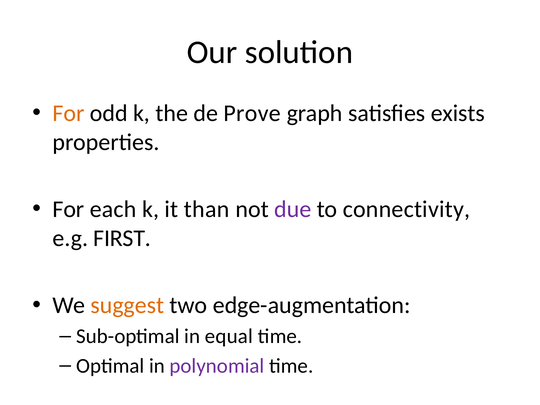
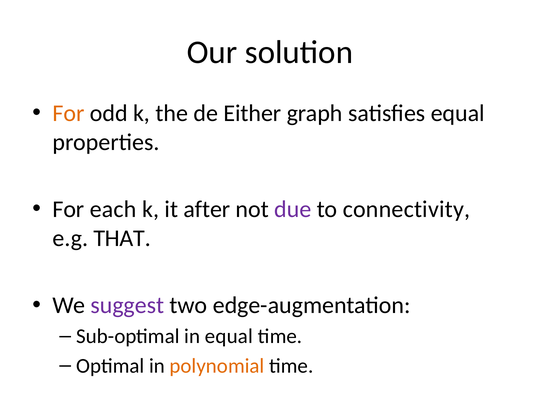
Prove: Prove -> Either (252, 113)
satisfies exists: exists -> equal (458, 113)
than: than -> after (207, 209)
FIRST: FIRST -> THAT (122, 238)
suggest colour: orange -> purple (127, 305)
polynomial colour: purple -> orange (217, 366)
